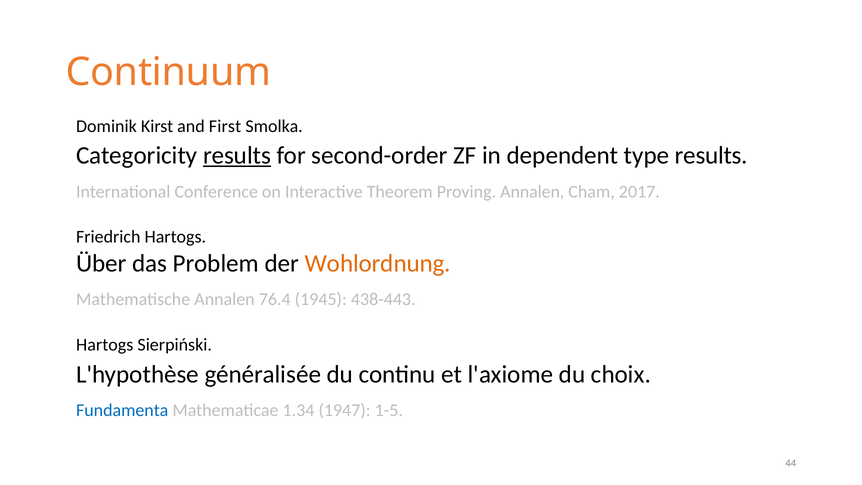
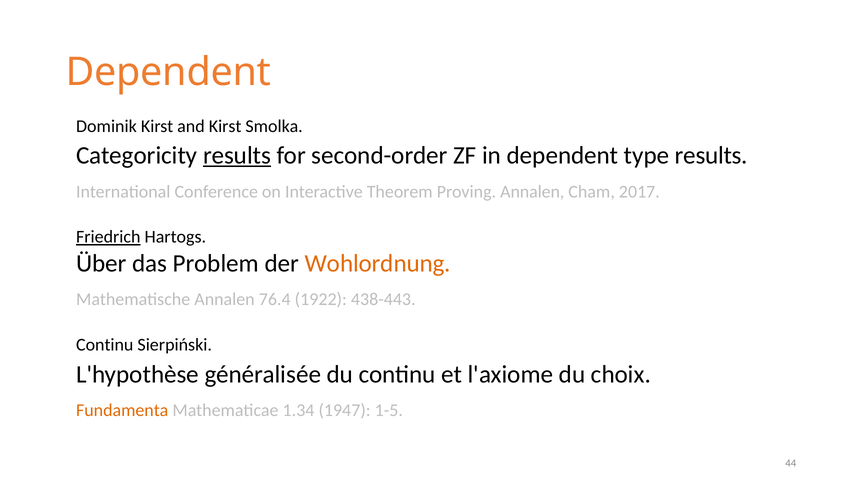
Continuum: Continuum -> Dependent (168, 72)
and First: First -> Kirst (225, 126)
Friedrich underline: none -> present (108, 237)
1945: 1945 -> 1922 (321, 299)
Hartogs: Hartogs -> Continu (105, 345)
Fundamenta colour: blue -> orange (122, 410)
